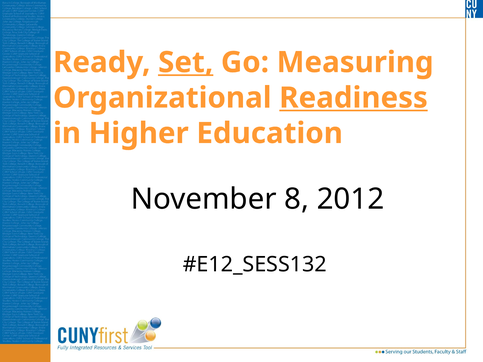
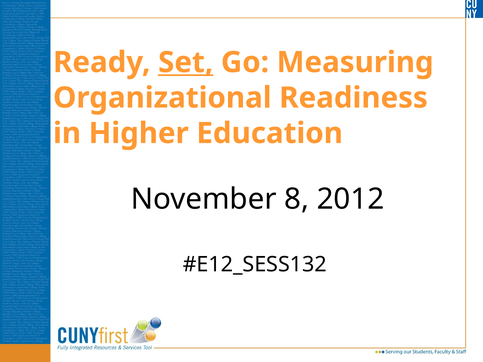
Readiness underline: present -> none (354, 98)
